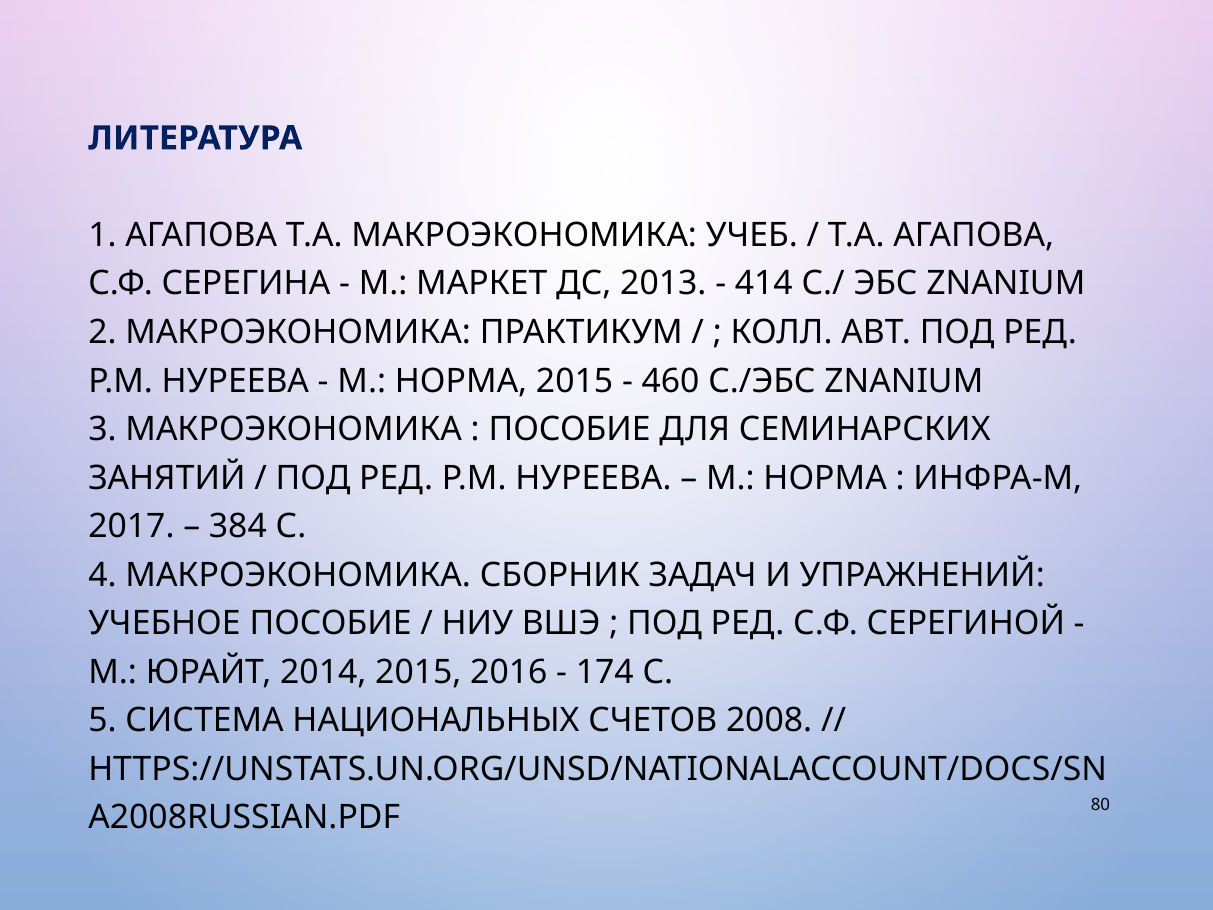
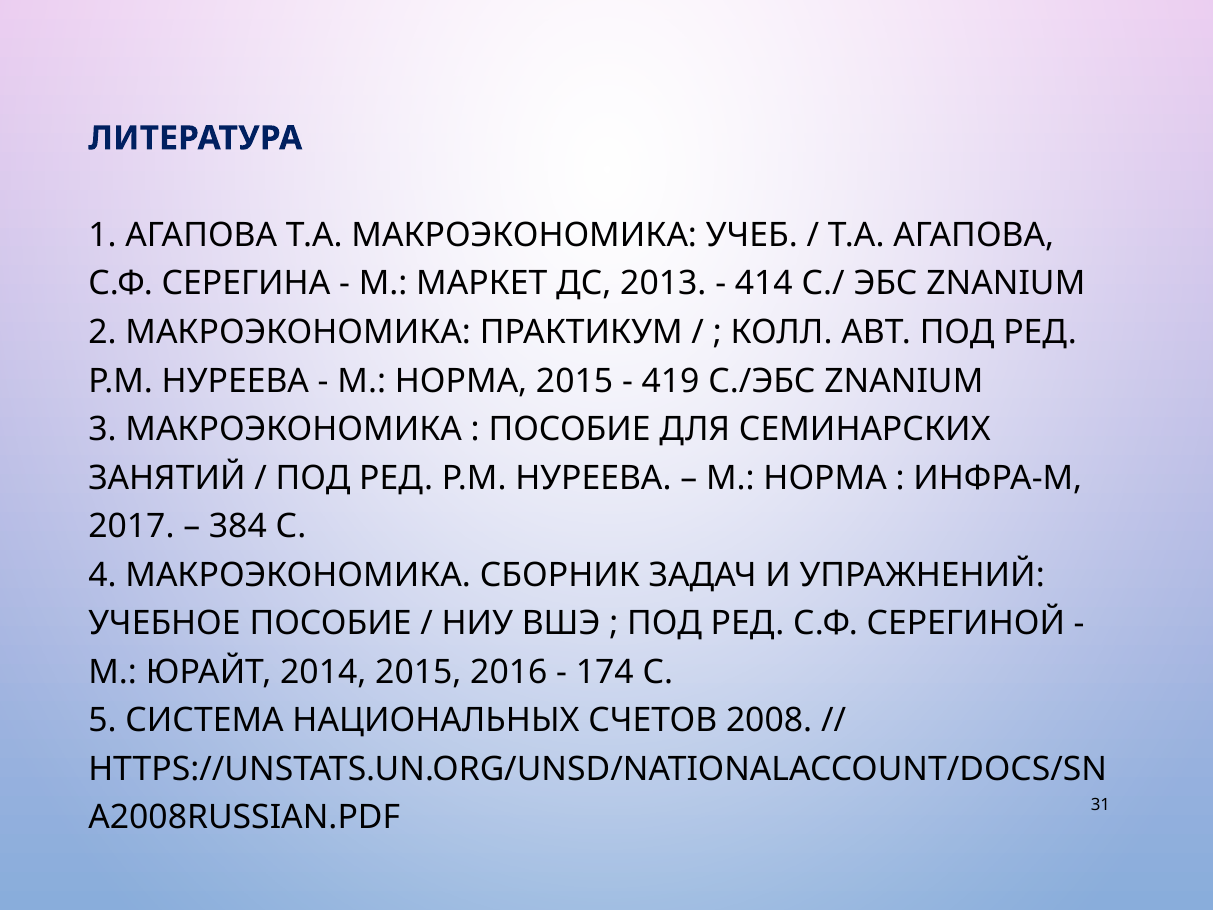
460: 460 -> 419 (671, 381)
80: 80 -> 31 (1100, 804)
